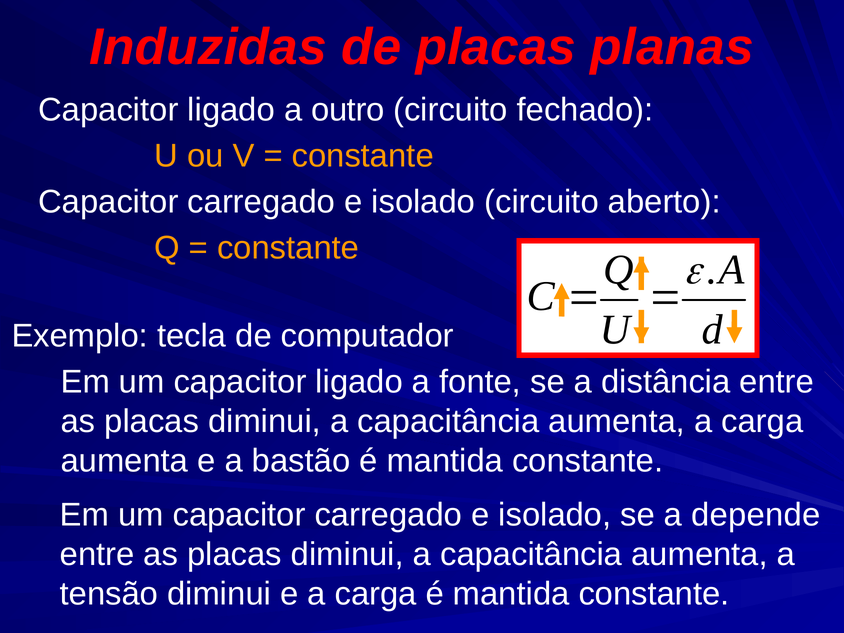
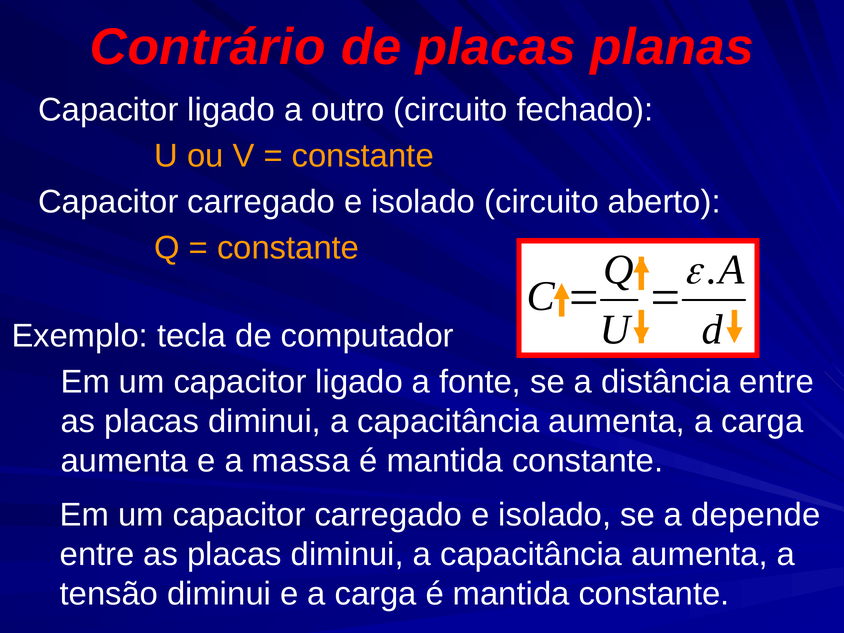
Induzidas: Induzidas -> Contrário (208, 47)
bastão: bastão -> massa (301, 461)
